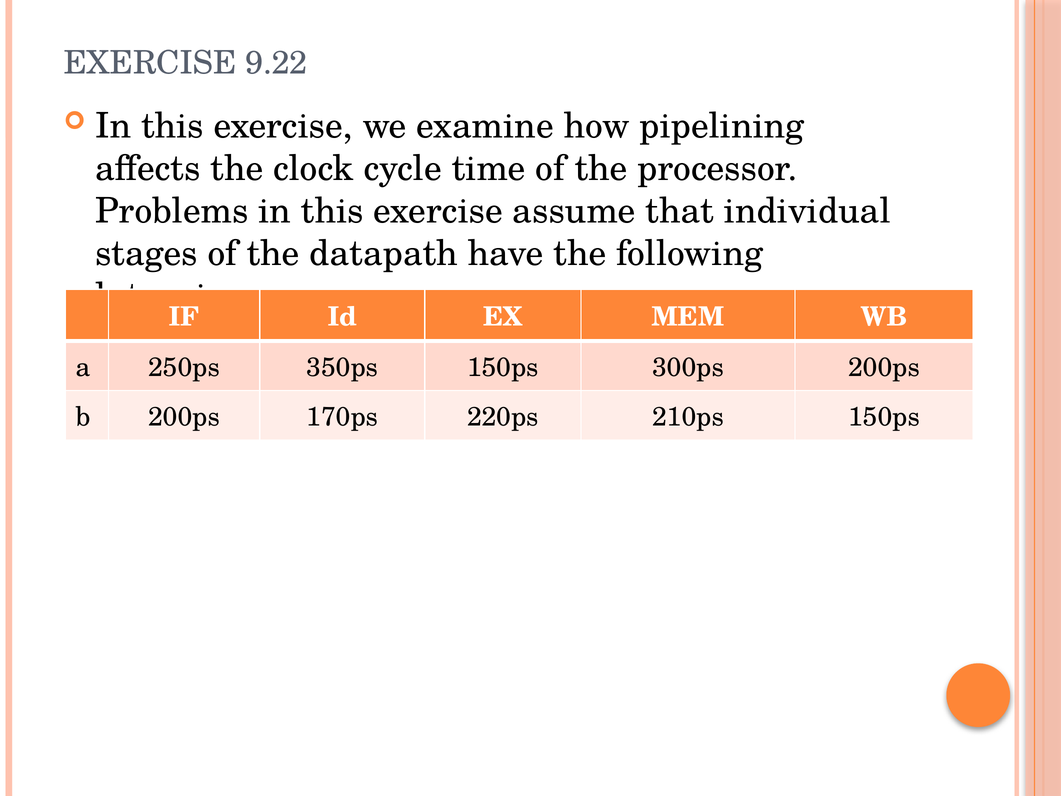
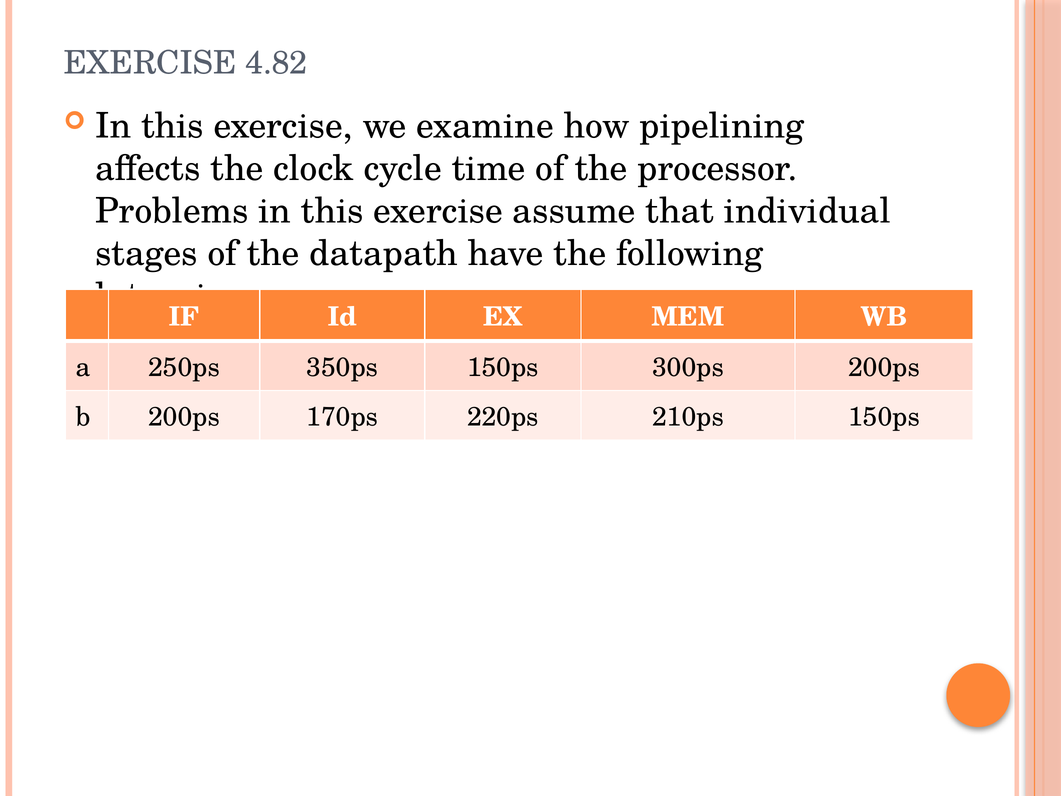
9.22: 9.22 -> 4.82 (276, 63)
